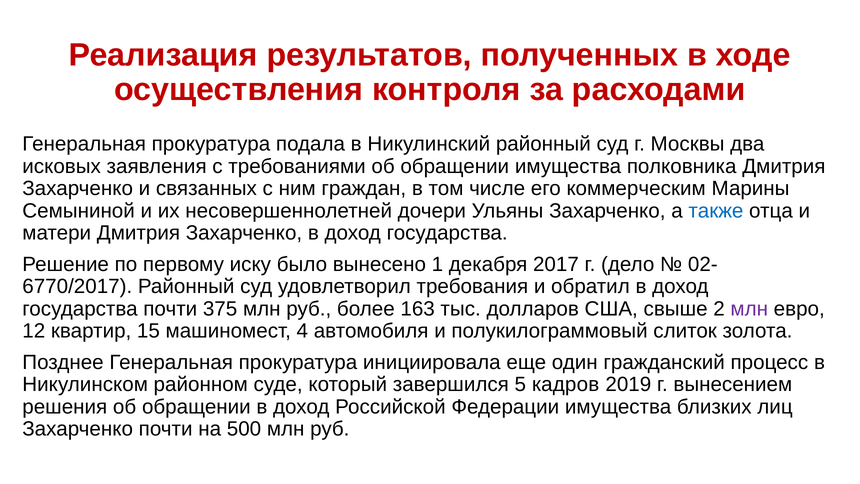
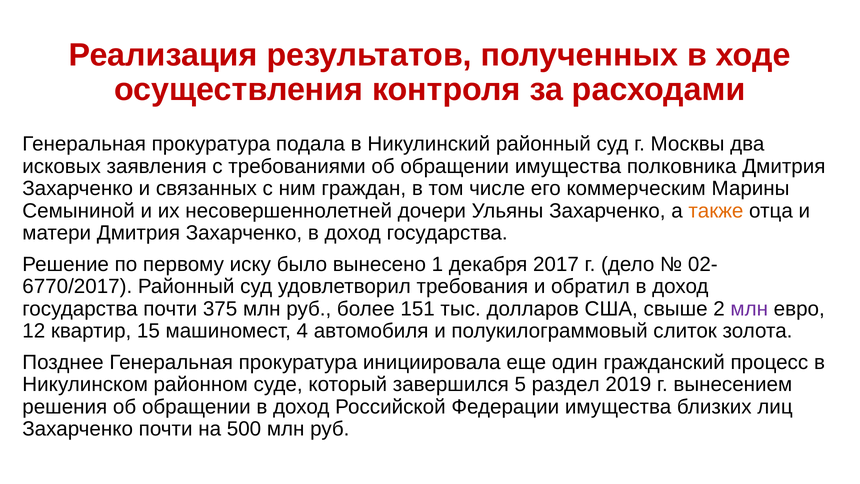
также colour: blue -> orange (716, 211)
163: 163 -> 151 (418, 309)
кадров: кадров -> раздел (566, 384)
